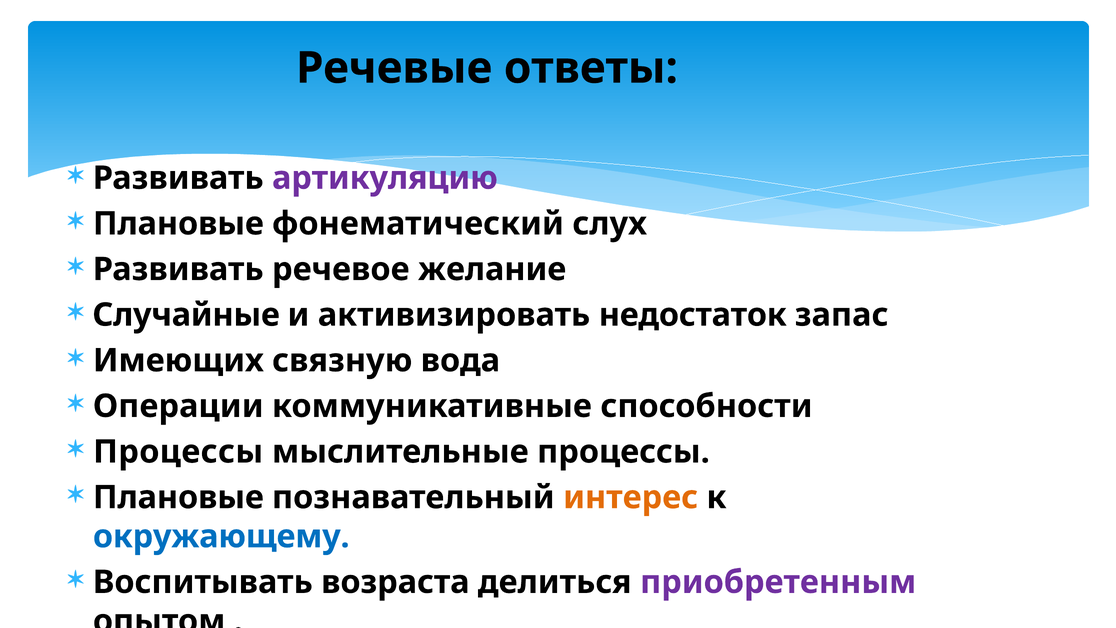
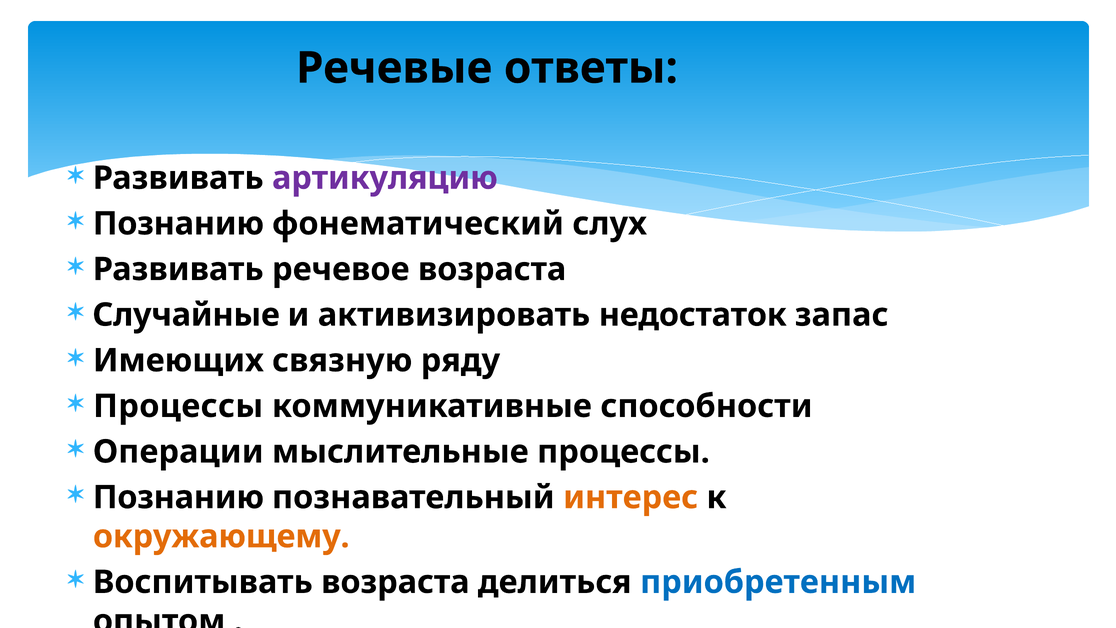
Плановые: Плановые -> Познанию (178, 224)
речевое желание: желание -> возраста (492, 269)
вода: вода -> ряду (460, 360)
Операции: Операции -> Процессы (178, 406)
Процессы: Процессы -> Операции (178, 452)
Плановые: Плановые -> Познанию (178, 497)
окружающему colour: blue -> orange (221, 536)
приобретенным colour: purple -> blue (778, 582)
